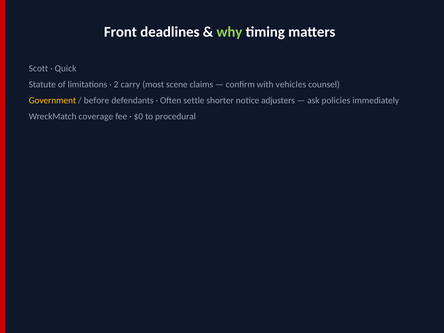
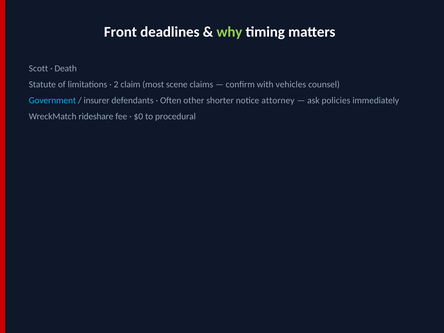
Quick: Quick -> Death (66, 68)
carry: carry -> claim (130, 84)
Government colour: yellow -> light blue (52, 100)
before: before -> insurer (97, 100)
settle: settle -> other (194, 100)
adjusters: adjusters -> attorney (278, 100)
coverage: coverage -> rideshare (96, 116)
